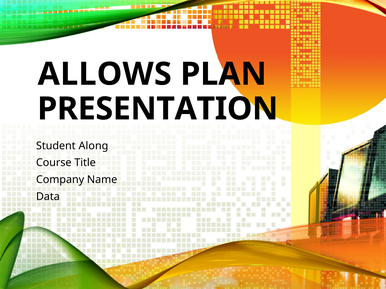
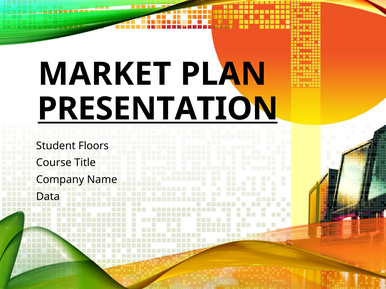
ALLOWS: ALLOWS -> MARKET (105, 74)
PRESENTATION underline: none -> present (158, 109)
Along: Along -> Floors (94, 146)
